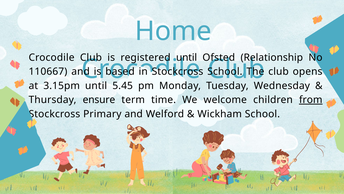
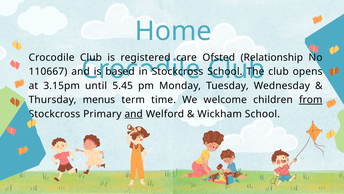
registered until: until -> care (186, 57)
ensure: ensure -> menus (99, 100)
and underline: none -> present (134, 114)
